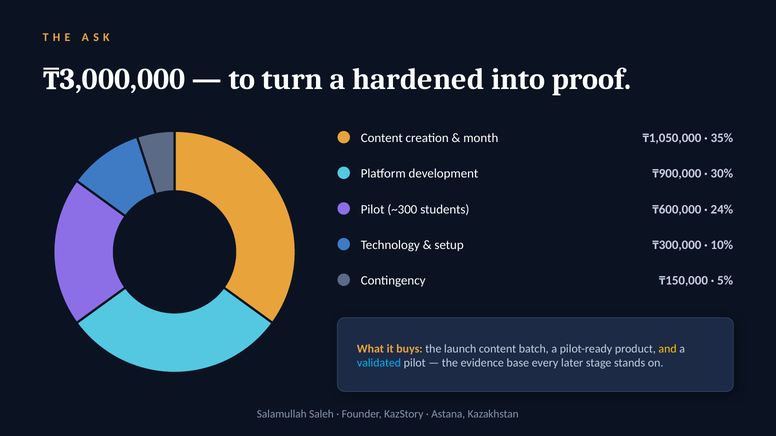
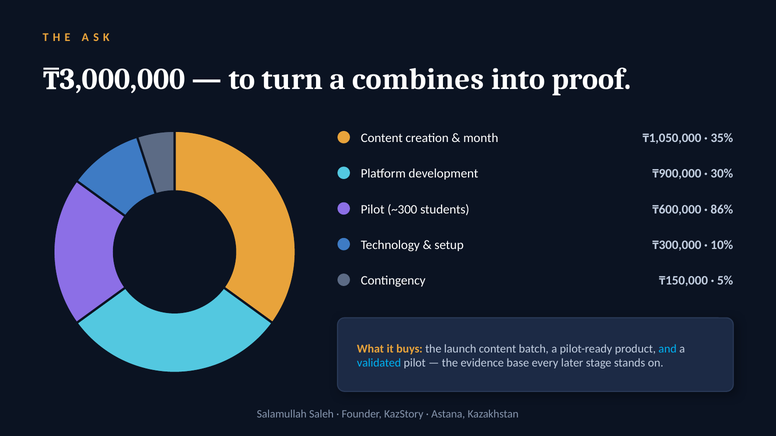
hardened: hardened -> combines (418, 79)
24%: 24% -> 86% (722, 210)
and colour: yellow -> light blue (668, 349)
